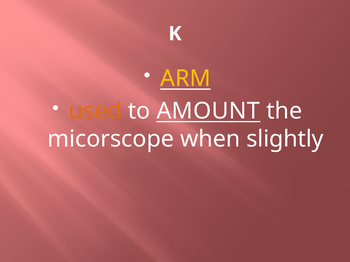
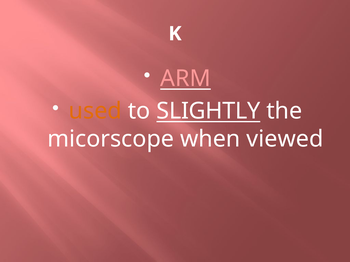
ARM colour: yellow -> pink (185, 79)
AMOUNT: AMOUNT -> SLIGHTLY (208, 111)
slightly: slightly -> viewed (285, 139)
